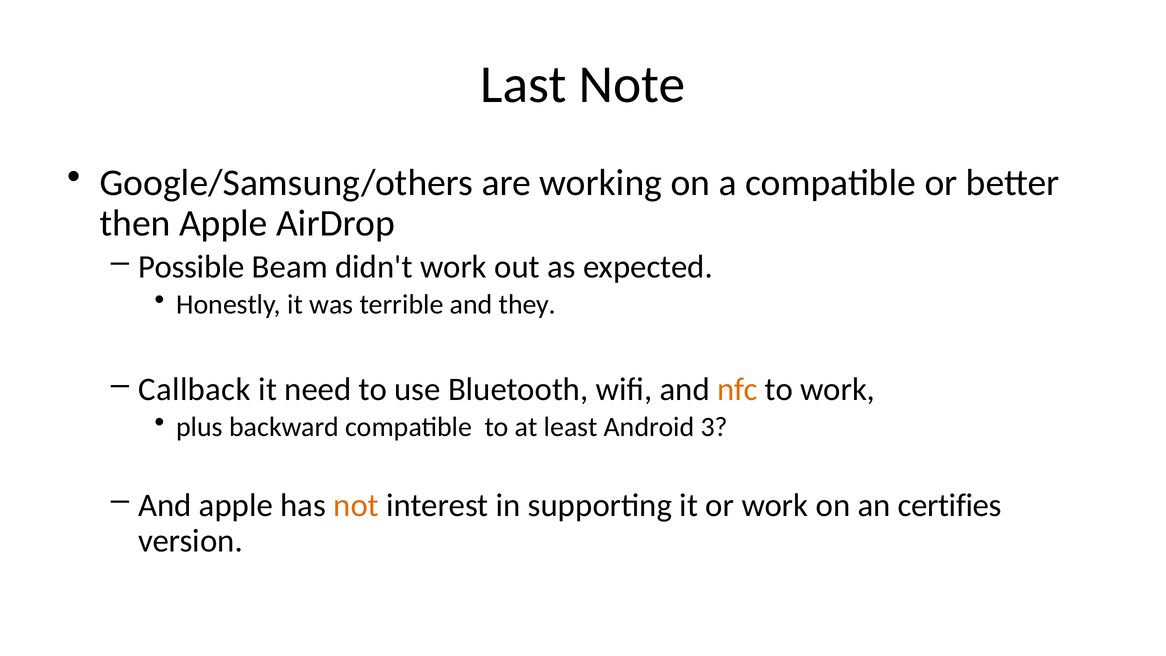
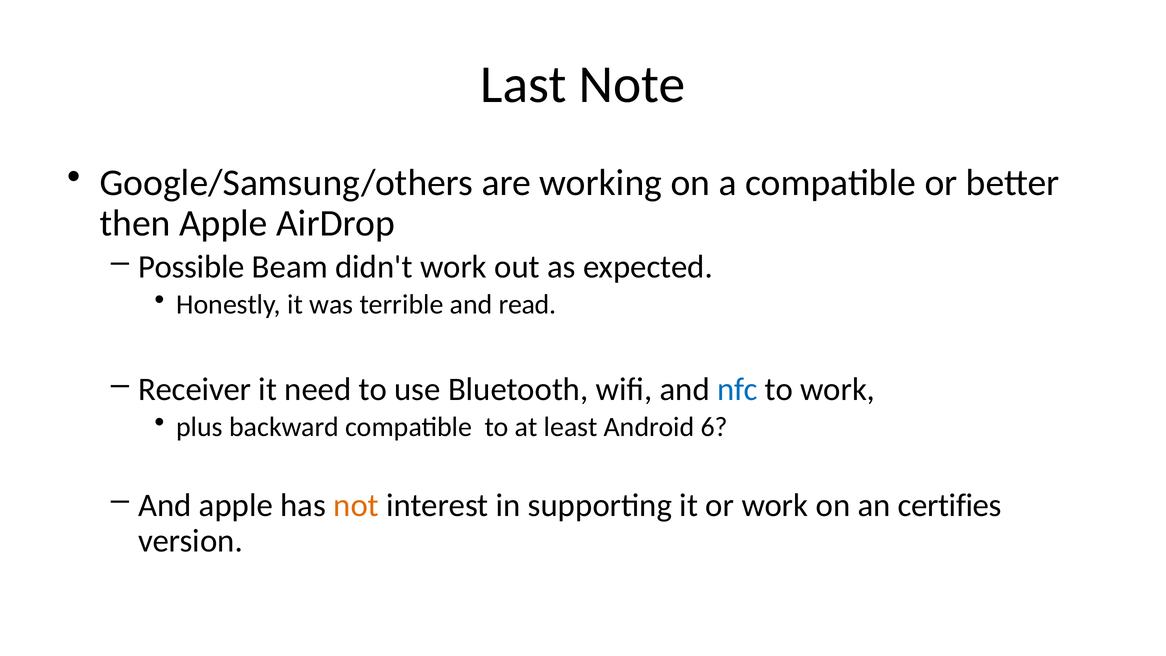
they: they -> read (527, 304)
Callback: Callback -> Receiver (195, 389)
nfc colour: orange -> blue (737, 389)
3: 3 -> 6 (714, 427)
